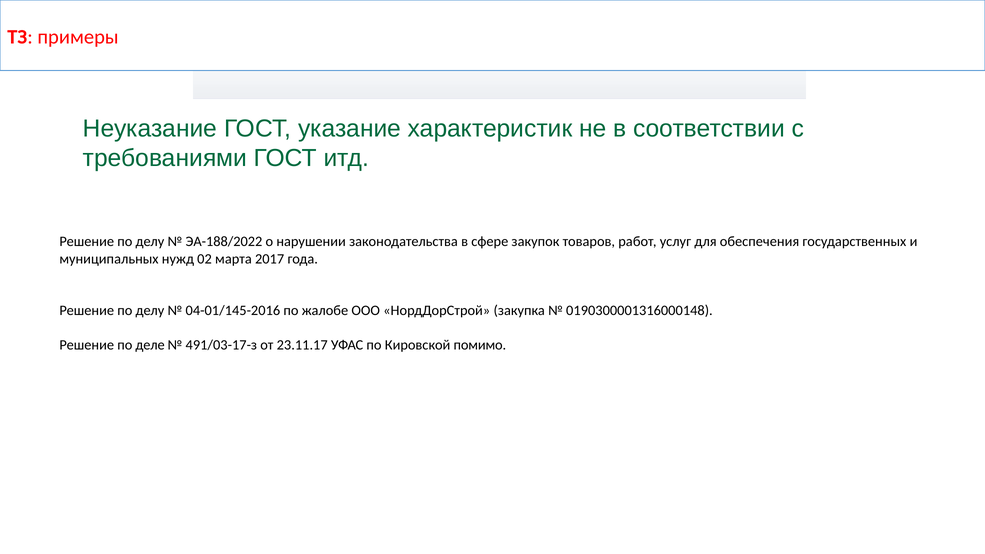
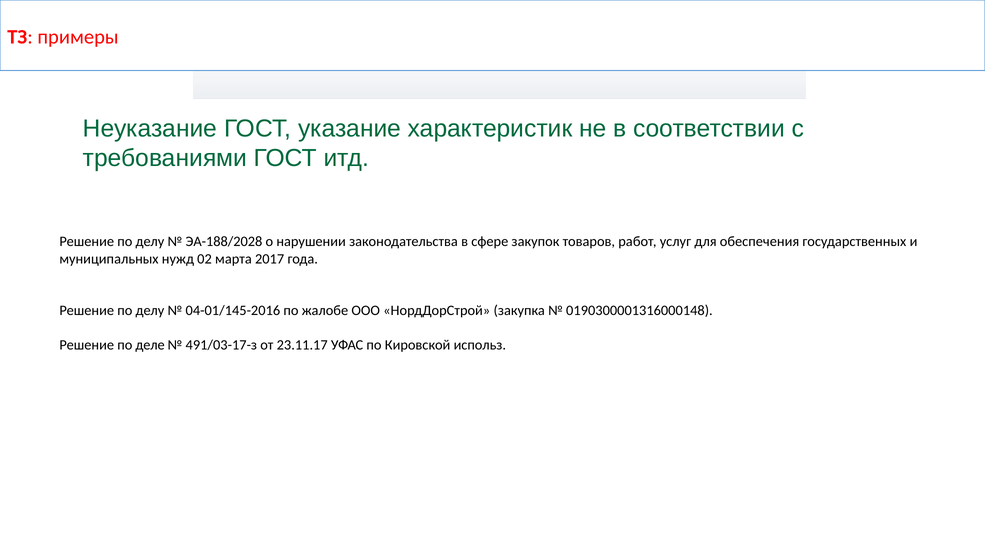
ЭА-188/2022: ЭА-188/2022 -> ЭА-188/2028 (224, 242)
помимо: помимо -> использ (480, 345)
